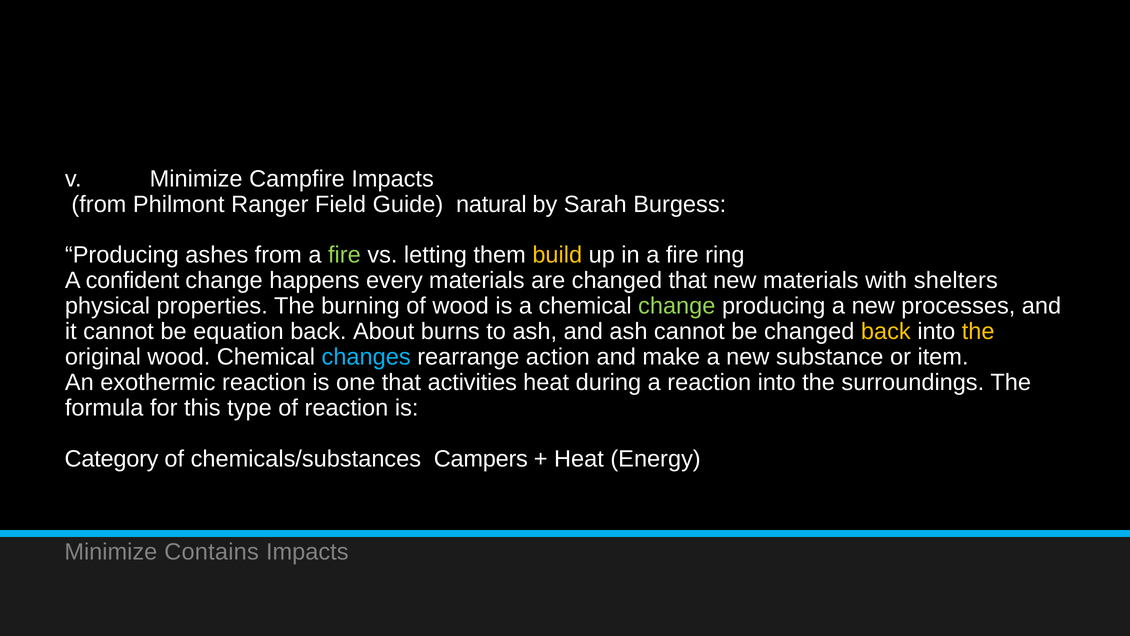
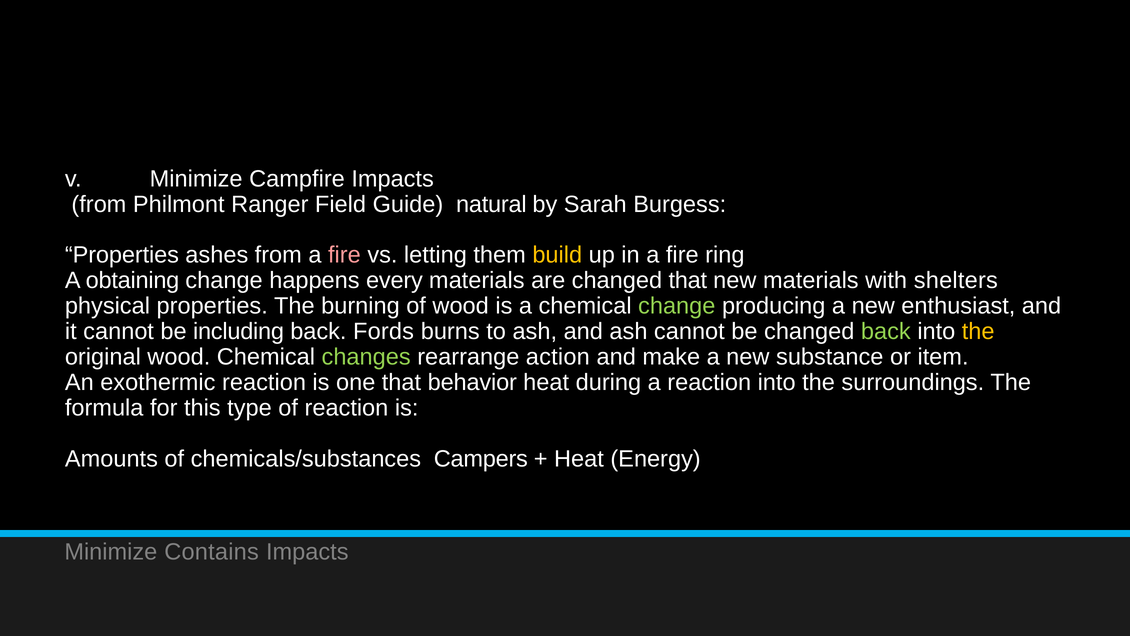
Producing: Producing -> Properties (122, 255)
fire colour: light green -> pink (344, 255)
confident: confident -> obtaining (133, 281)
processes: processes -> enthusiast (958, 306)
equation: equation -> including (239, 331)
About: About -> Fords (384, 331)
back colour: yellow -> light green (886, 331)
changes colour: light blue -> light green (366, 357)
activities: activities -> behavior (472, 382)
Category: Category -> Amounts (111, 459)
